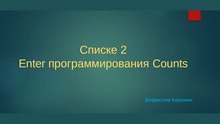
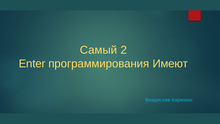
Списке: Списке -> Самый (98, 50)
Counts: Counts -> Имеют (170, 64)
